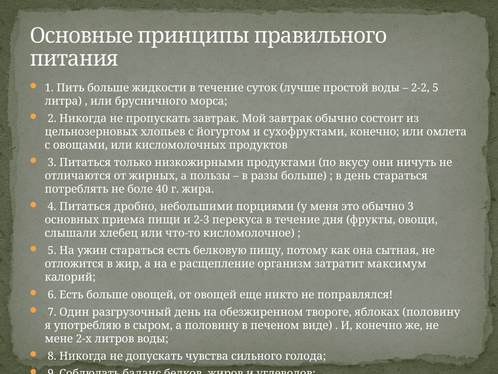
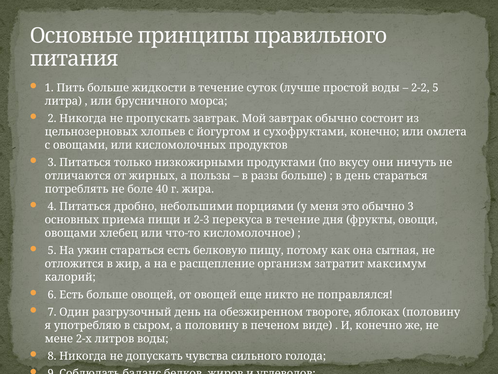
слышали: слышали -> овощами (71, 233)
